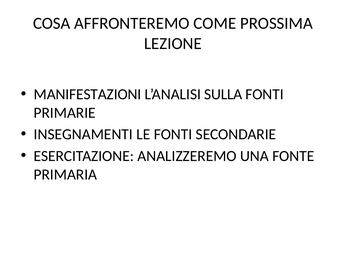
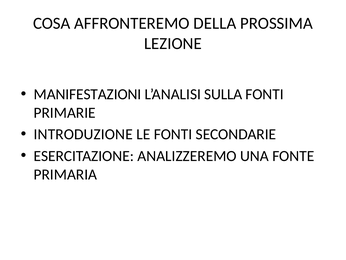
COME: COME -> DELLA (215, 23)
INSEGNAMENTI: INSEGNAMENTI -> INTRODUZIONE (83, 134)
